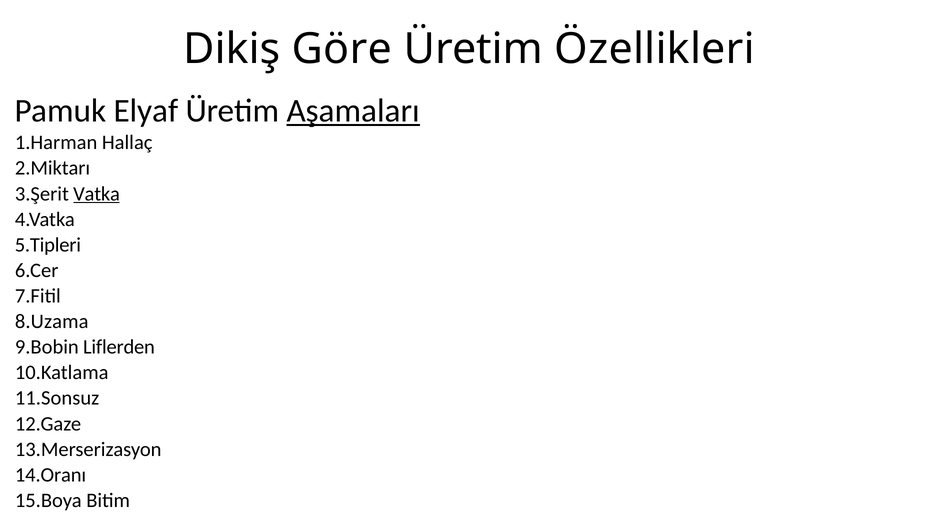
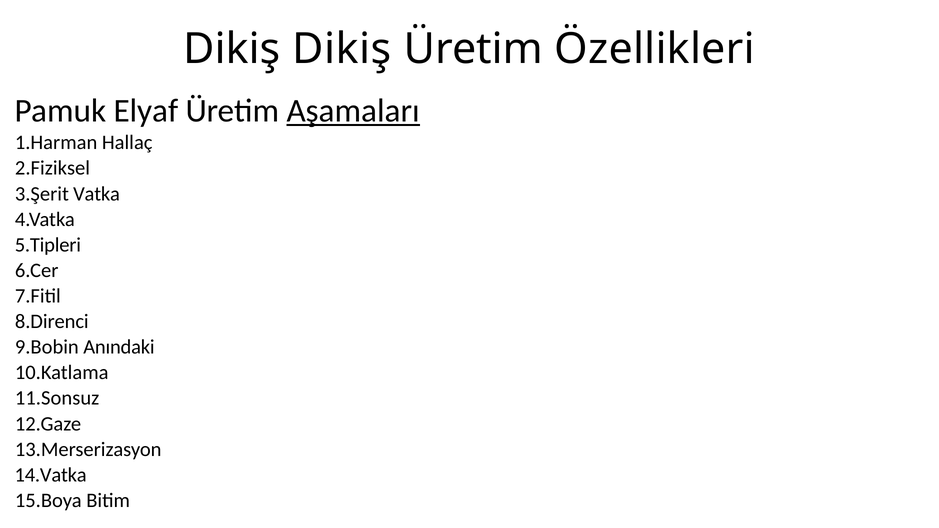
Dikiş Göre: Göre -> Dikiş (342, 49)
2.Miktarı: 2.Miktarı -> 2.Fiziksel (52, 168)
Vatka underline: present -> none (97, 194)
8.Uzama: 8.Uzama -> 8.Direnci (52, 322)
Liflerden: Liflerden -> Anındaki (119, 347)
14.Oranı: 14.Oranı -> 14.Vatka (51, 475)
